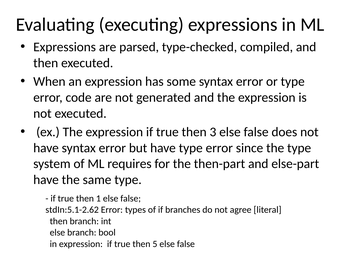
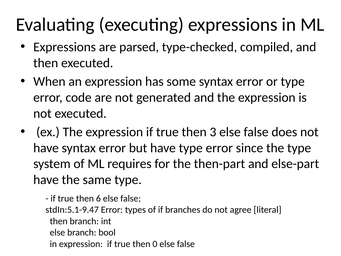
1: 1 -> 6 (98, 198)
stdIn:5.1-2.62: stdIn:5.1-2.62 -> stdIn:5.1-9.47 (72, 210)
5: 5 -> 0 (155, 244)
